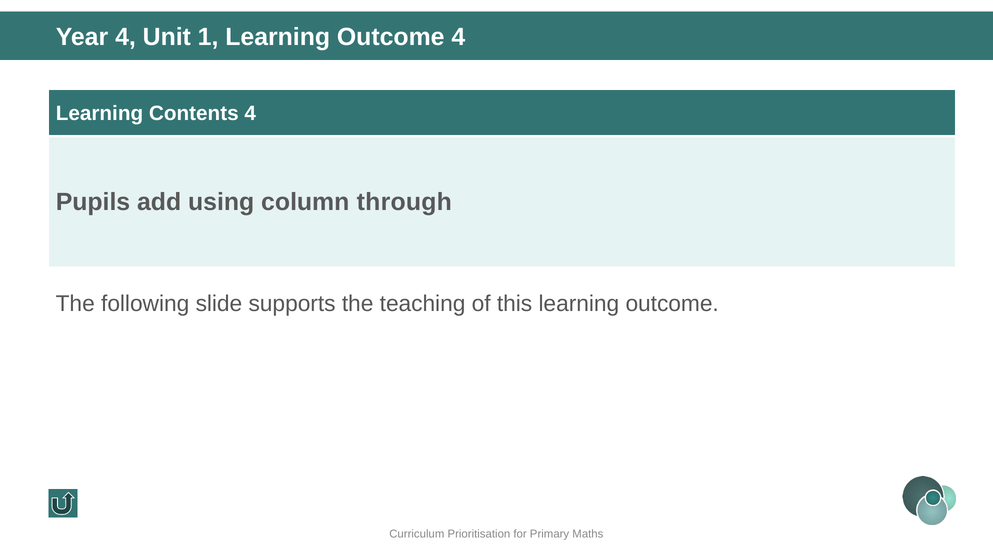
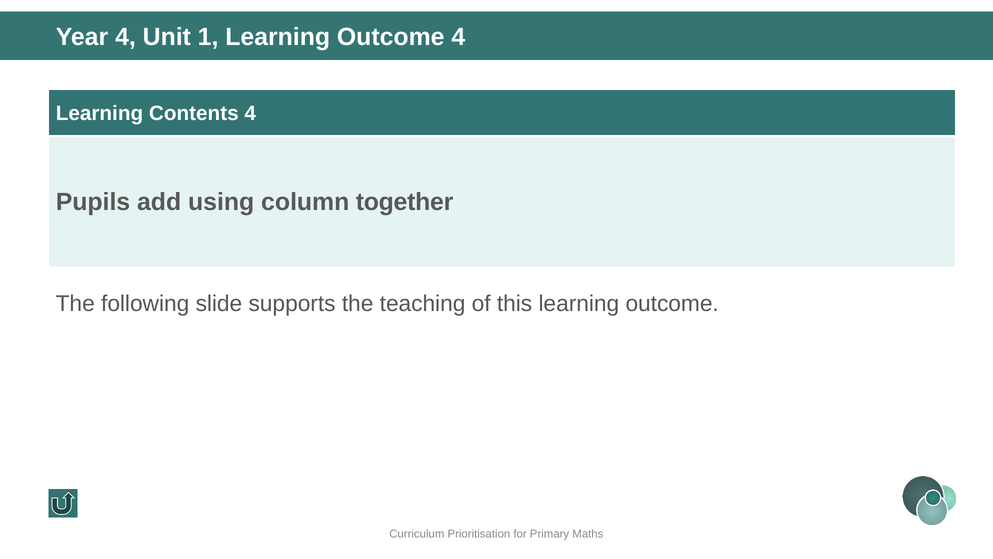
through: through -> together (405, 202)
